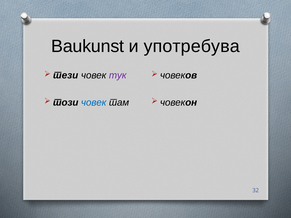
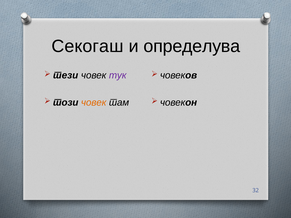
Baukunst: Baukunst -> Секогаш (87, 46)
употребува: употребува -> определува (192, 46)
човек colour: blue -> orange (94, 103)
